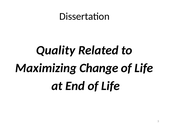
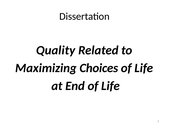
Change: Change -> Choices (99, 68)
